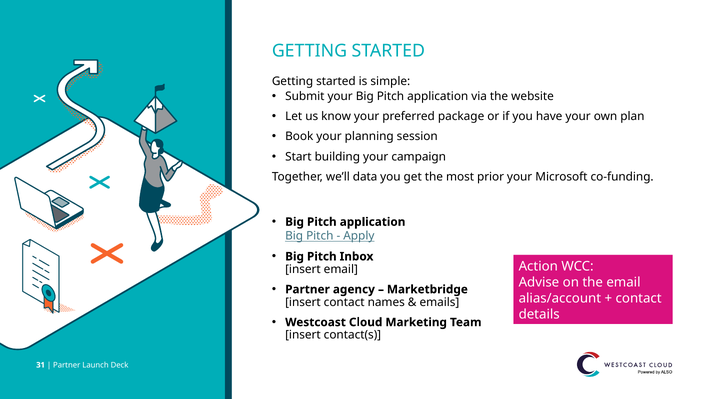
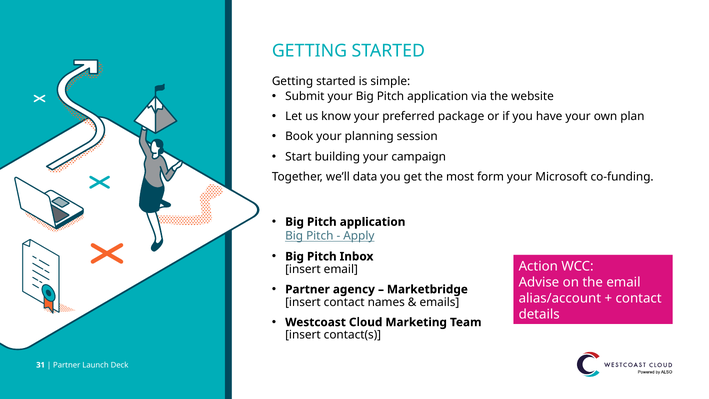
prior: prior -> form (491, 177)
